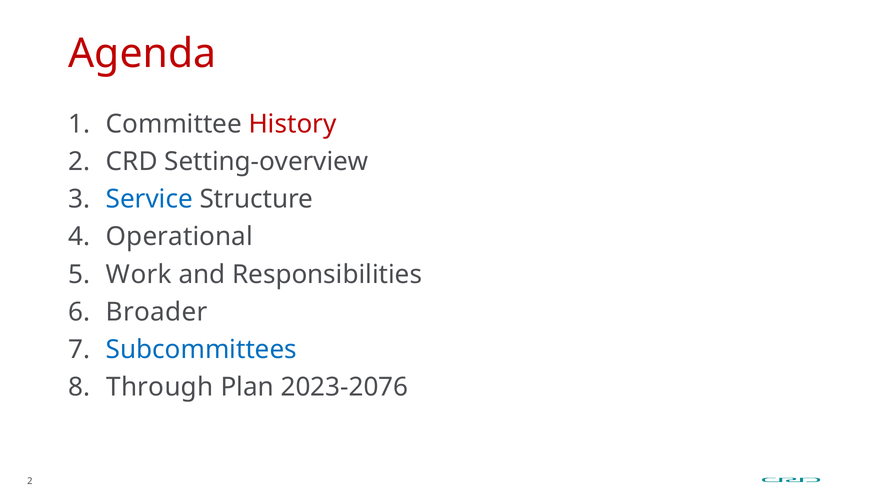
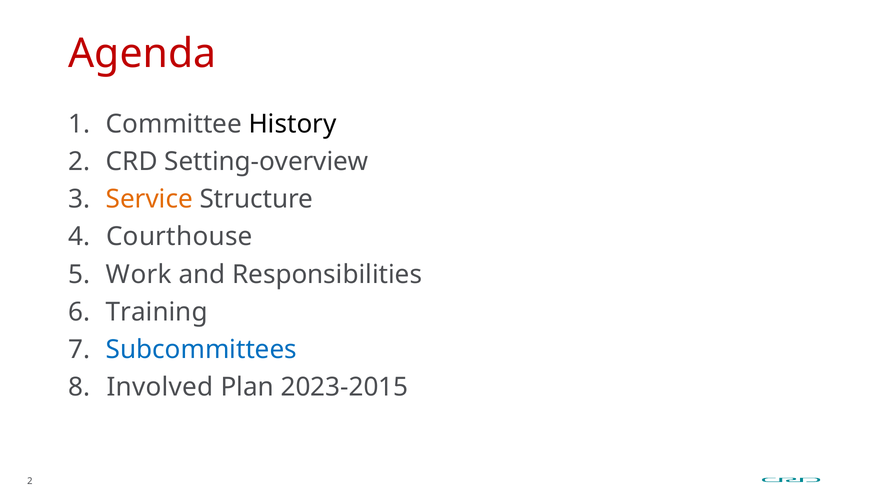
History colour: red -> black (292, 124)
Service colour: blue -> orange (149, 199)
Operational: Operational -> Courthouse (179, 237)
Broader: Broader -> Training (157, 312)
Through: Through -> Involved (160, 387)
2023-2076: 2023-2076 -> 2023-2015 (344, 387)
